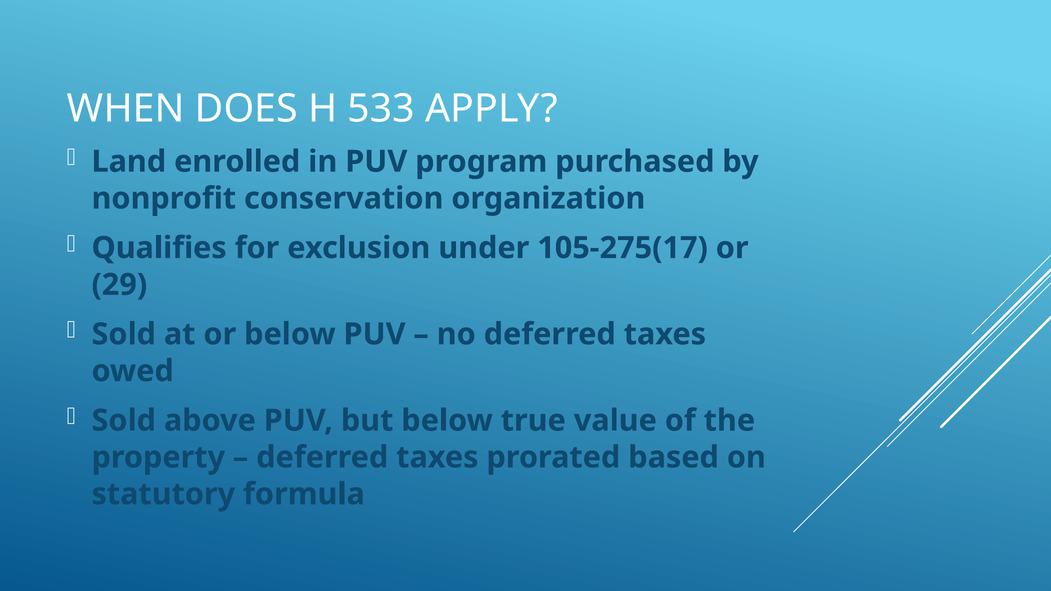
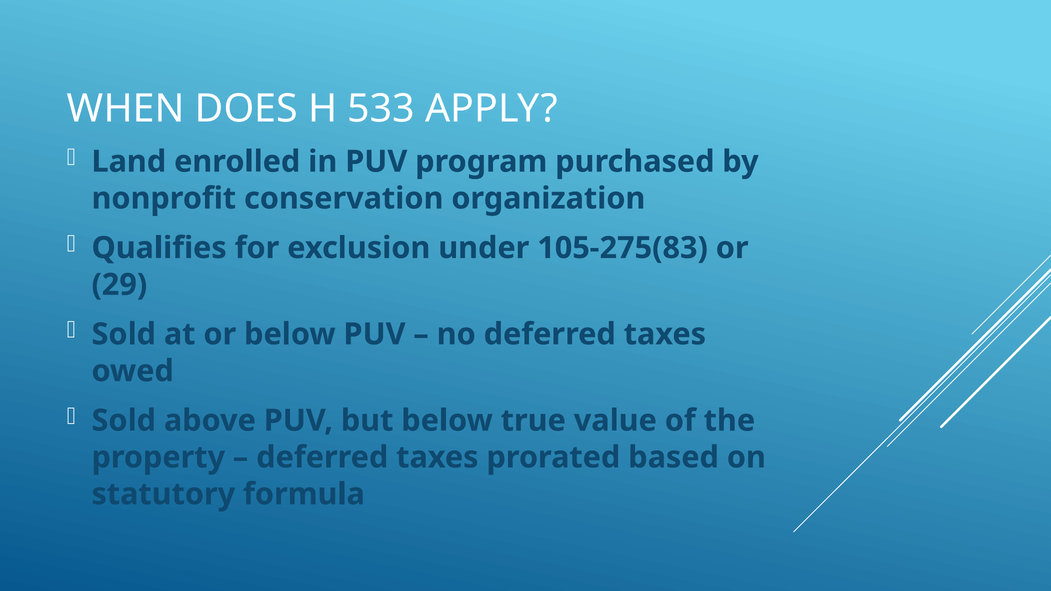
105-275(17: 105-275(17 -> 105-275(83 (623, 248)
